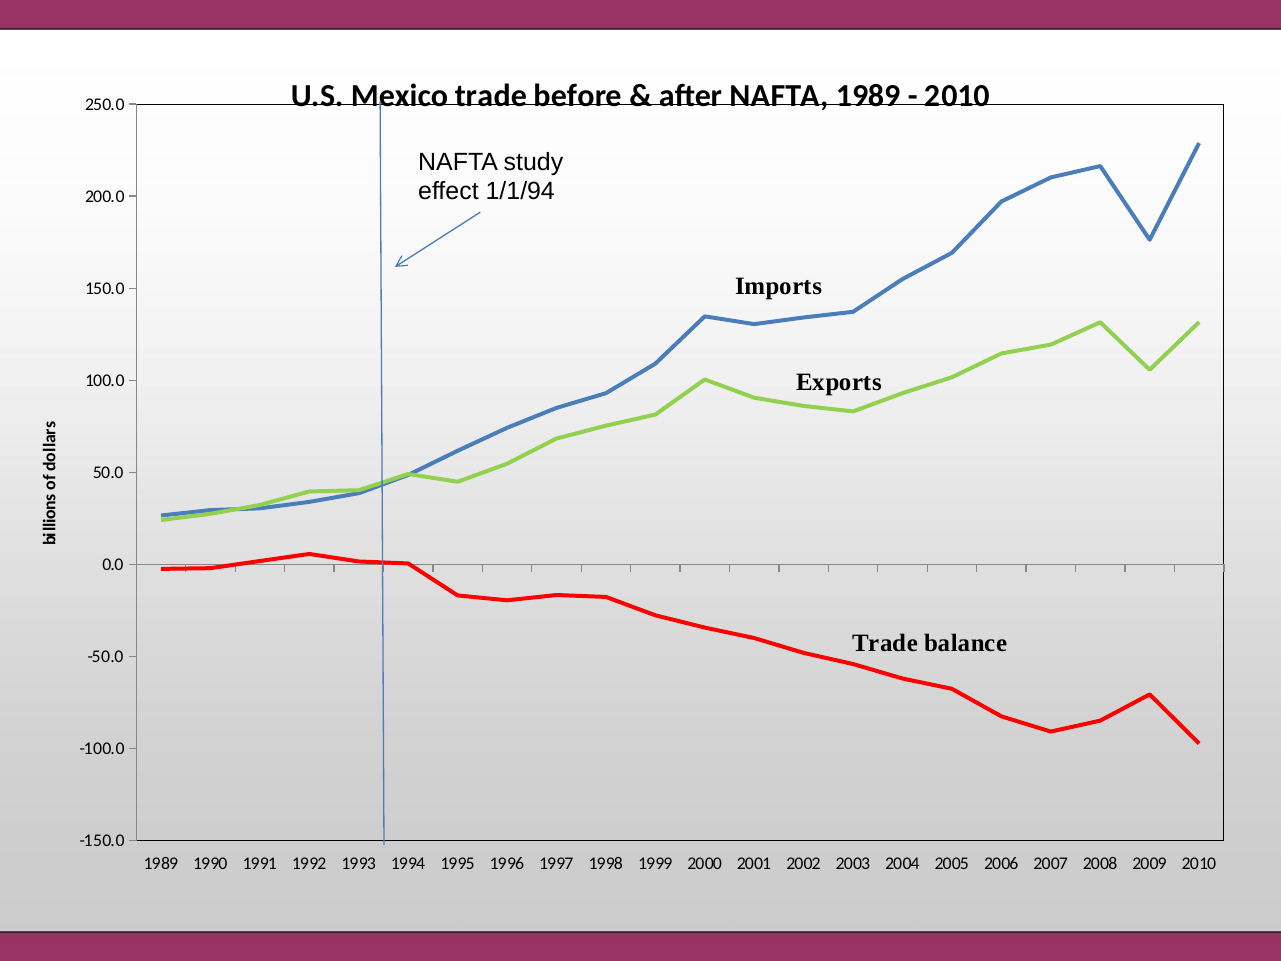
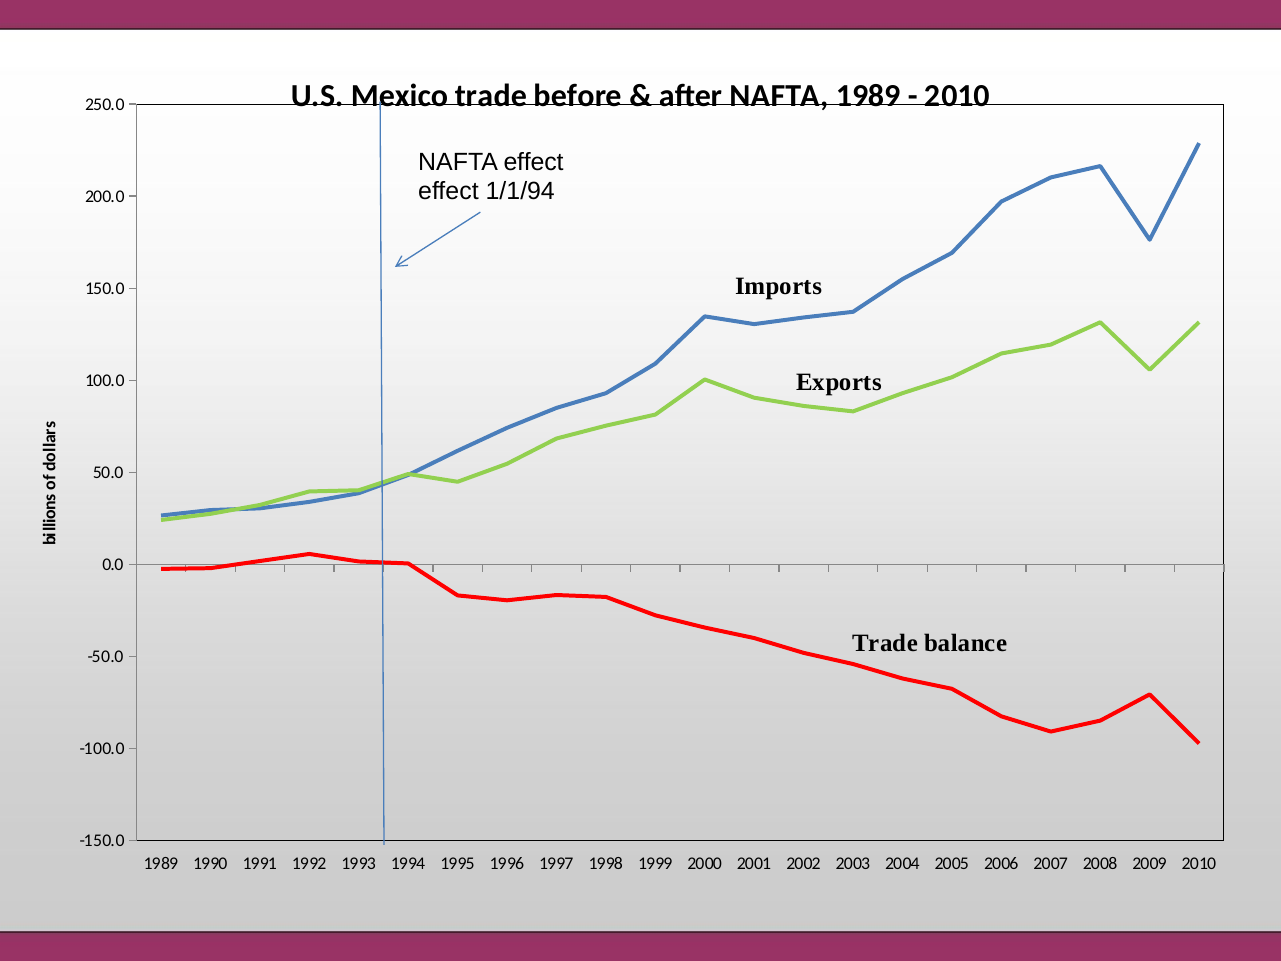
NAFTA study: study -> effect (534, 162)
